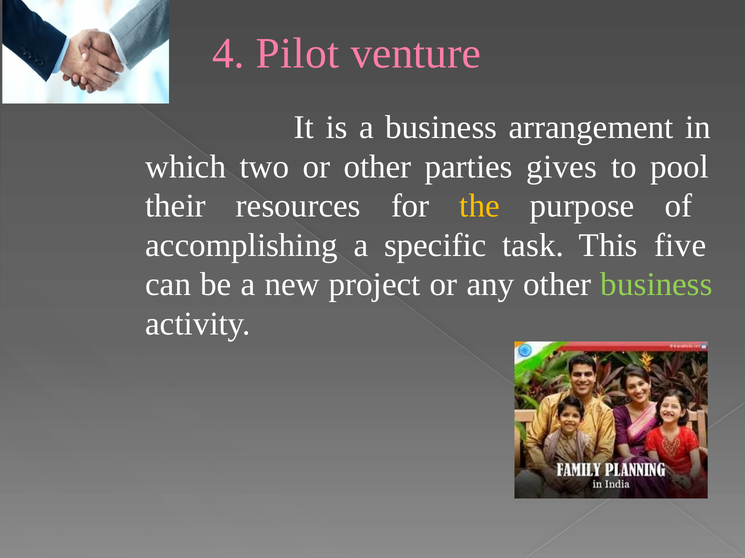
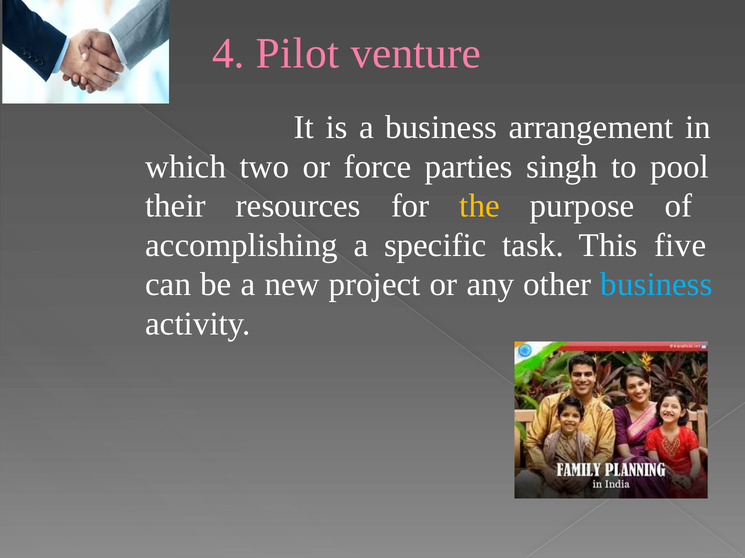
or other: other -> force (378, 167)
gives: gives -> singh (562, 167)
business colour: light green -> light blue (657, 285)
